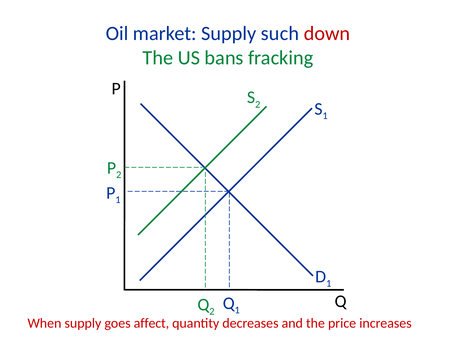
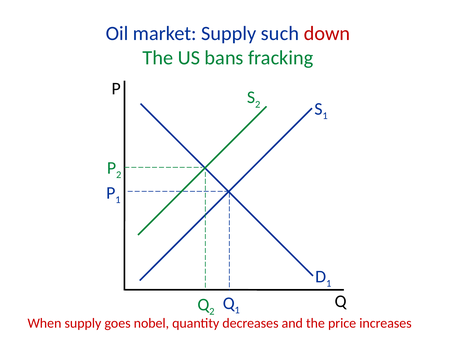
affect: affect -> nobel (151, 323)
